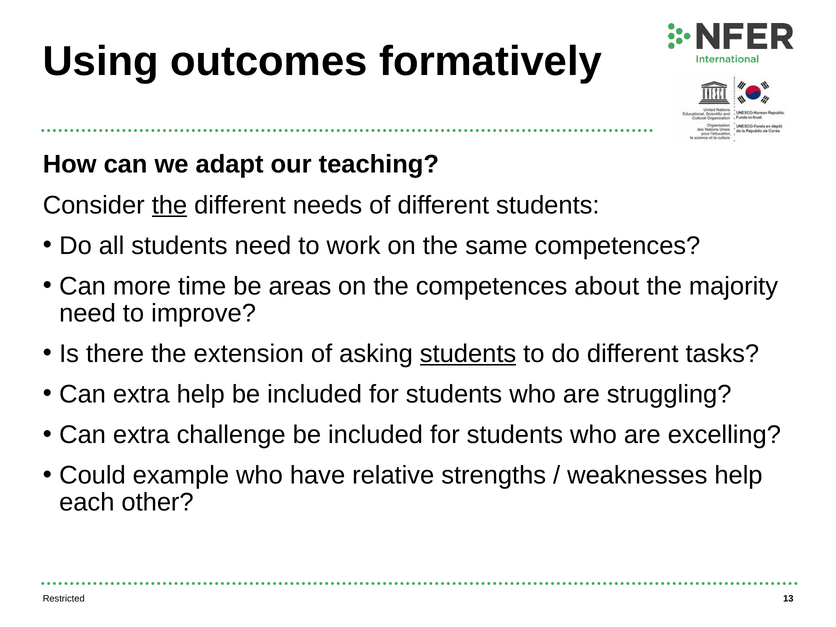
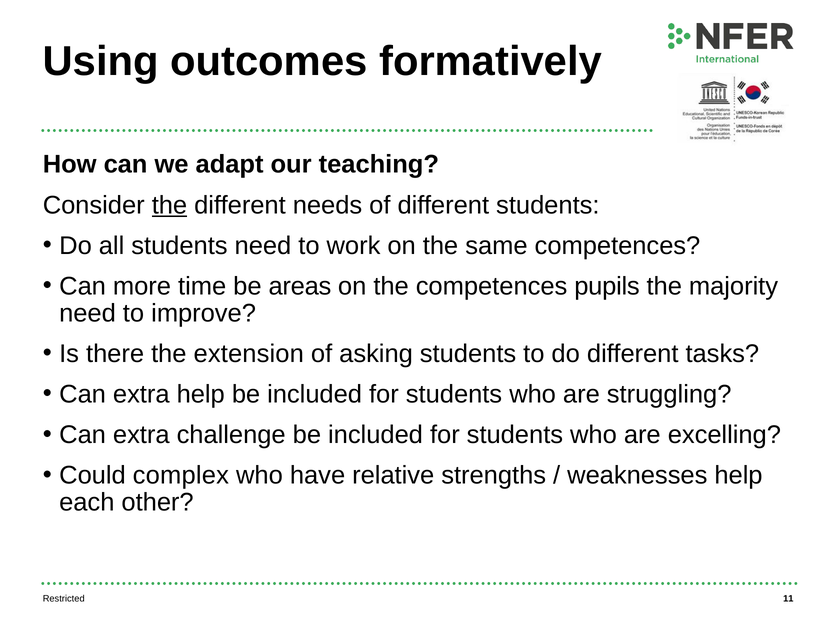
about: about -> pupils (607, 286)
students underline: present -> none (468, 354)
example: example -> complex (181, 476)
13: 13 -> 11 (788, 599)
